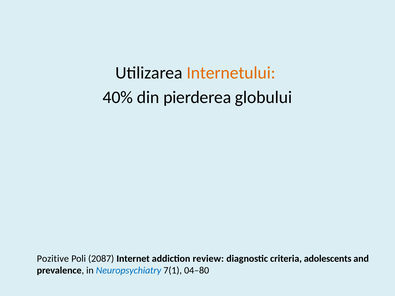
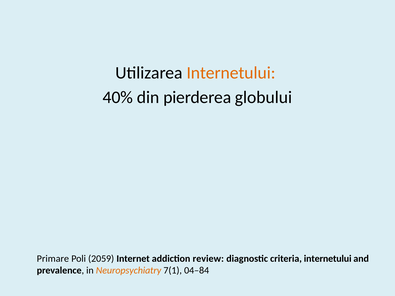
Pozitive: Pozitive -> Primare (53, 259)
2087: 2087 -> 2059 (101, 259)
criteria adolescents: adolescents -> internetului (328, 259)
Neuropsychiatry colour: blue -> orange (129, 271)
04–80: 04–80 -> 04–84 (197, 271)
